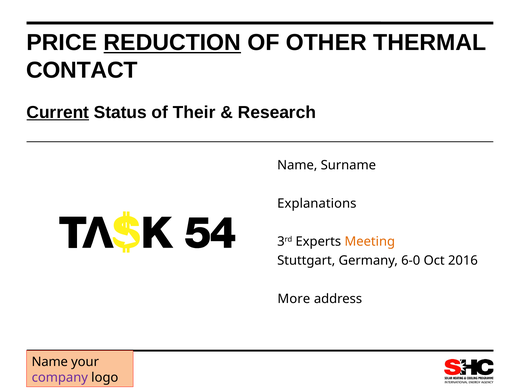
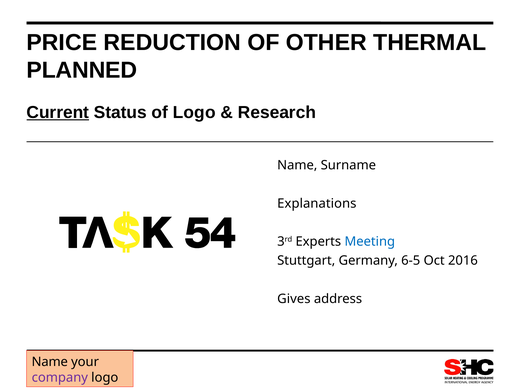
REDUCTION underline: present -> none (172, 43)
CONTACT: CONTACT -> PLANNED (82, 70)
of Their: Their -> Logo (194, 112)
Meeting colour: orange -> blue (370, 242)
6-0: 6-0 -> 6-5 (411, 261)
More: More -> Gives (294, 299)
